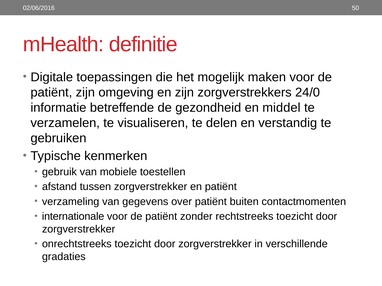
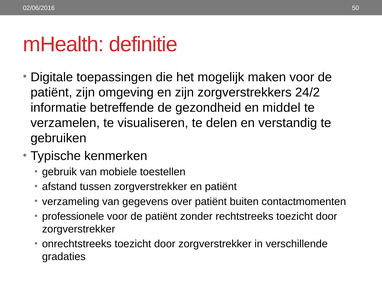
24/0: 24/0 -> 24/2 (308, 93)
internationale: internationale -> professionele (73, 217)
